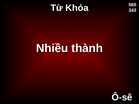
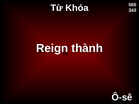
Nhiều: Nhiều -> Reign (52, 48)
